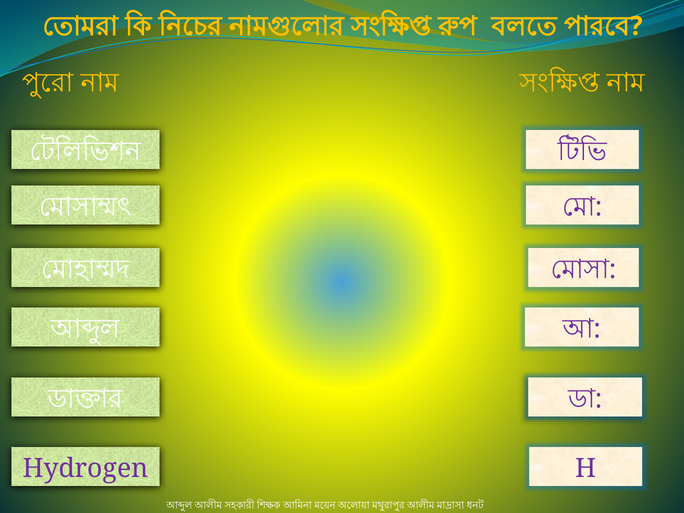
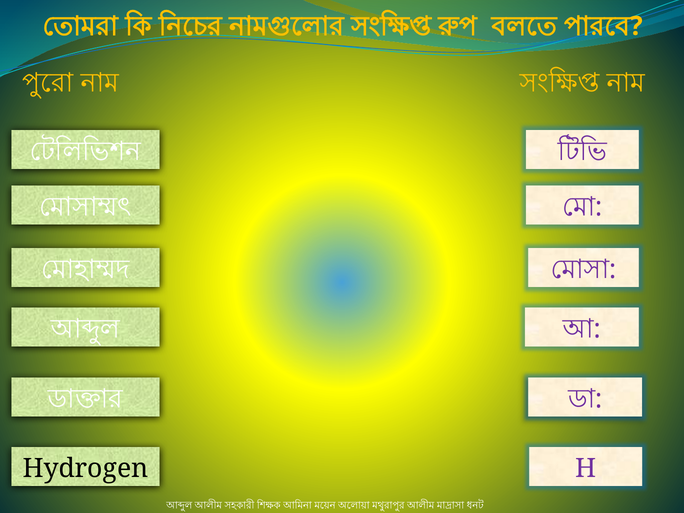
Hydrogen colour: purple -> black (86, 468)
